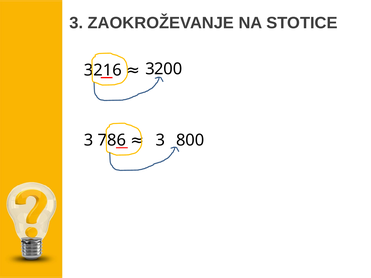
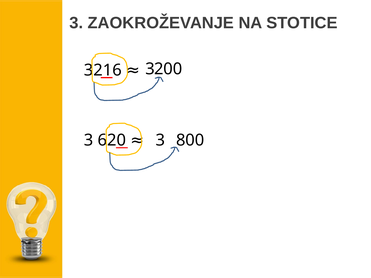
786: 786 -> 620 (112, 140)
